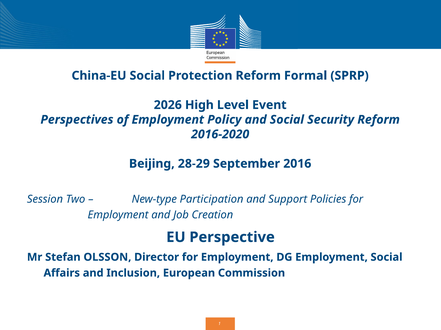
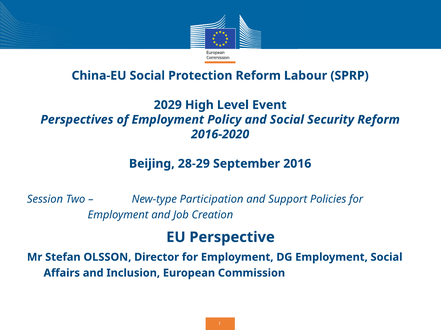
Formal: Formal -> Labour (306, 76)
2026: 2026 -> 2029 (168, 105)
